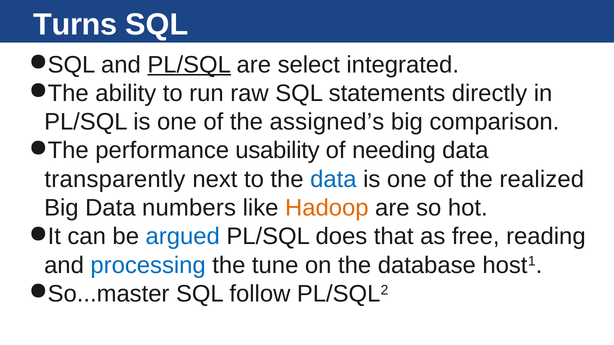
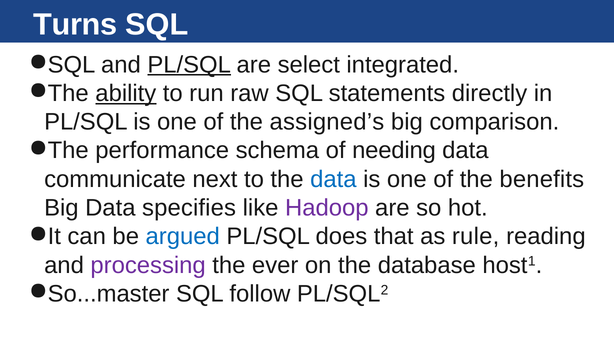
ability underline: none -> present (126, 93)
usability: usability -> schema (277, 151)
transparently: transparently -> communicate (115, 179)
realized: realized -> benefits (542, 179)
numbers: numbers -> specifies (189, 208)
Hadoop colour: orange -> purple (327, 208)
free: free -> rule (476, 237)
processing colour: blue -> purple (148, 265)
tune: tune -> ever (275, 265)
